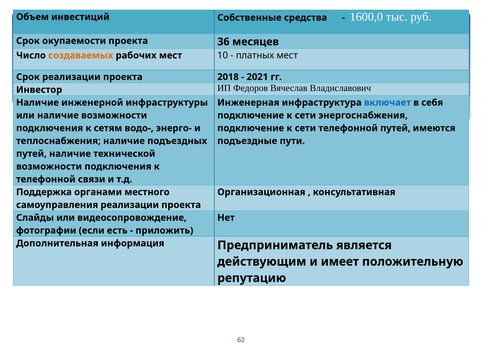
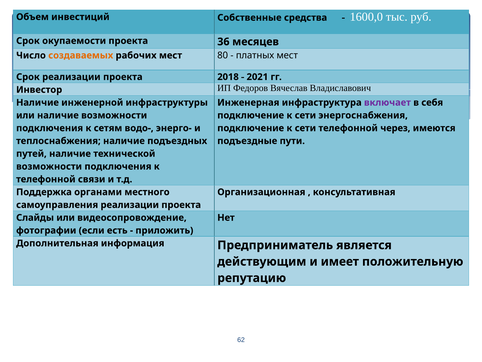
10: 10 -> 80 (223, 55)
включает colour: blue -> purple (387, 102)
телефонной путей: путей -> через (395, 128)
